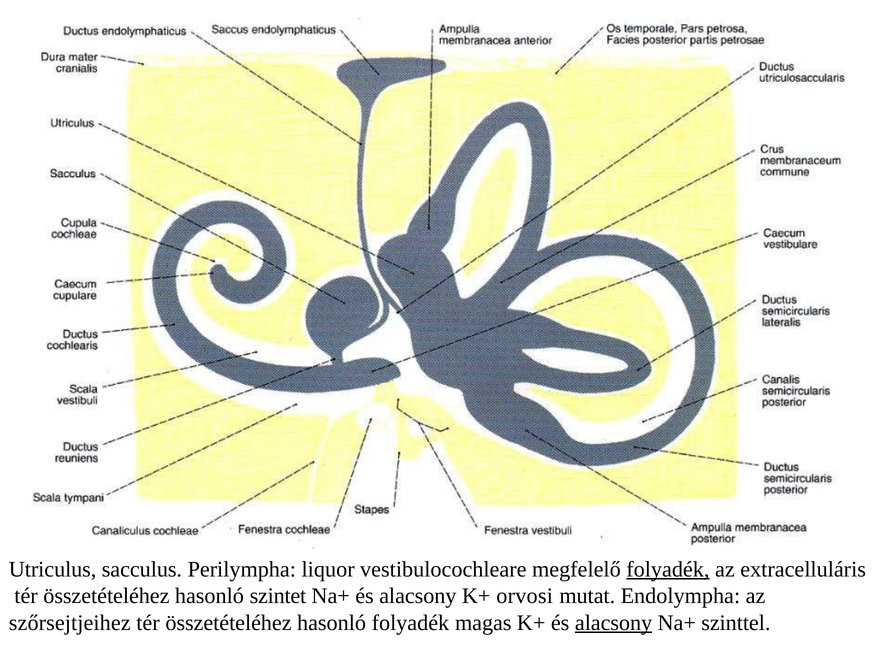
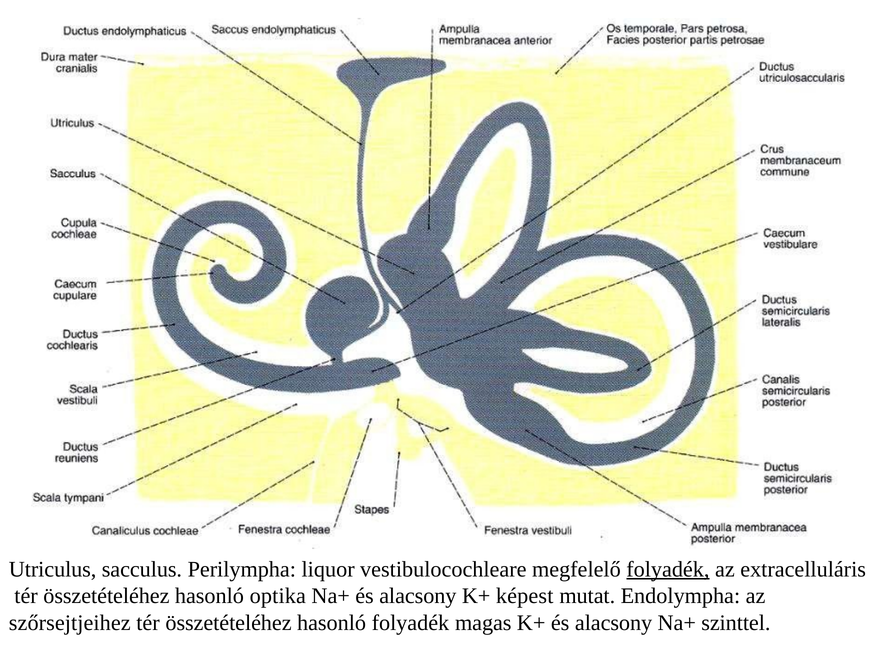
szintet: szintet -> optika (278, 596)
orvosi: orvosi -> képest (525, 596)
alacsony underline: present -> none (614, 622)
